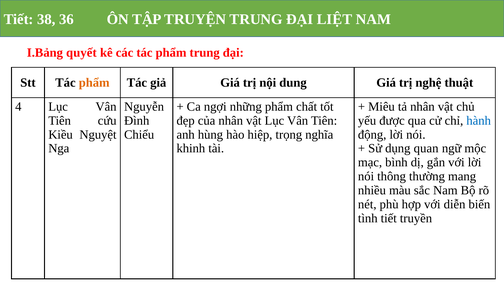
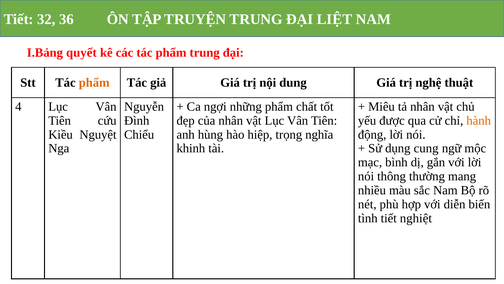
38: 38 -> 32 (46, 19)
hành colour: blue -> orange (479, 120)
quan: quan -> cung (426, 148)
truyền: truyền -> nghiệt (416, 218)
